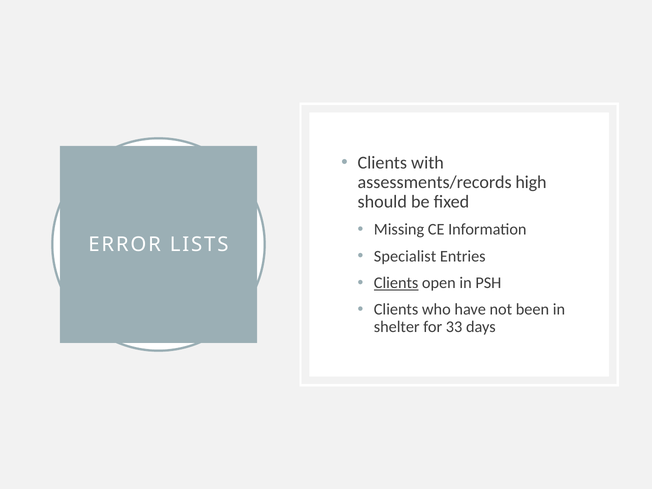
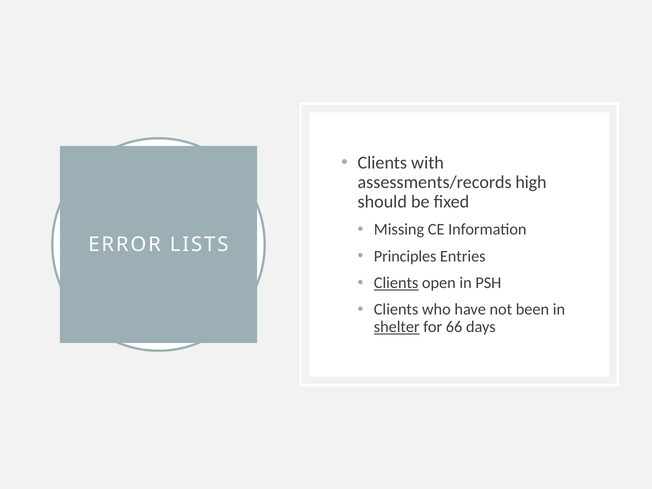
Specialist: Specialist -> Principles (405, 256)
shelter underline: none -> present (397, 327)
33: 33 -> 66 (454, 327)
